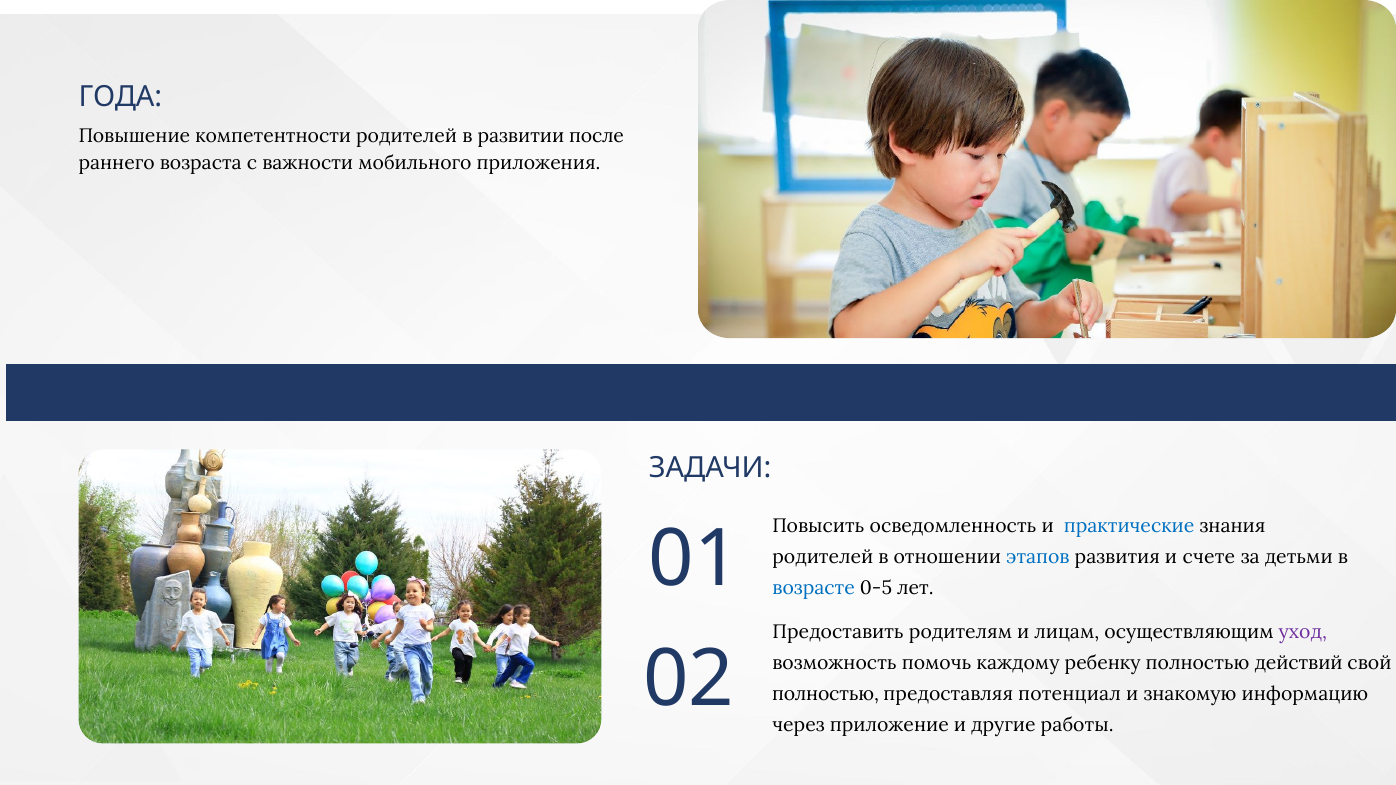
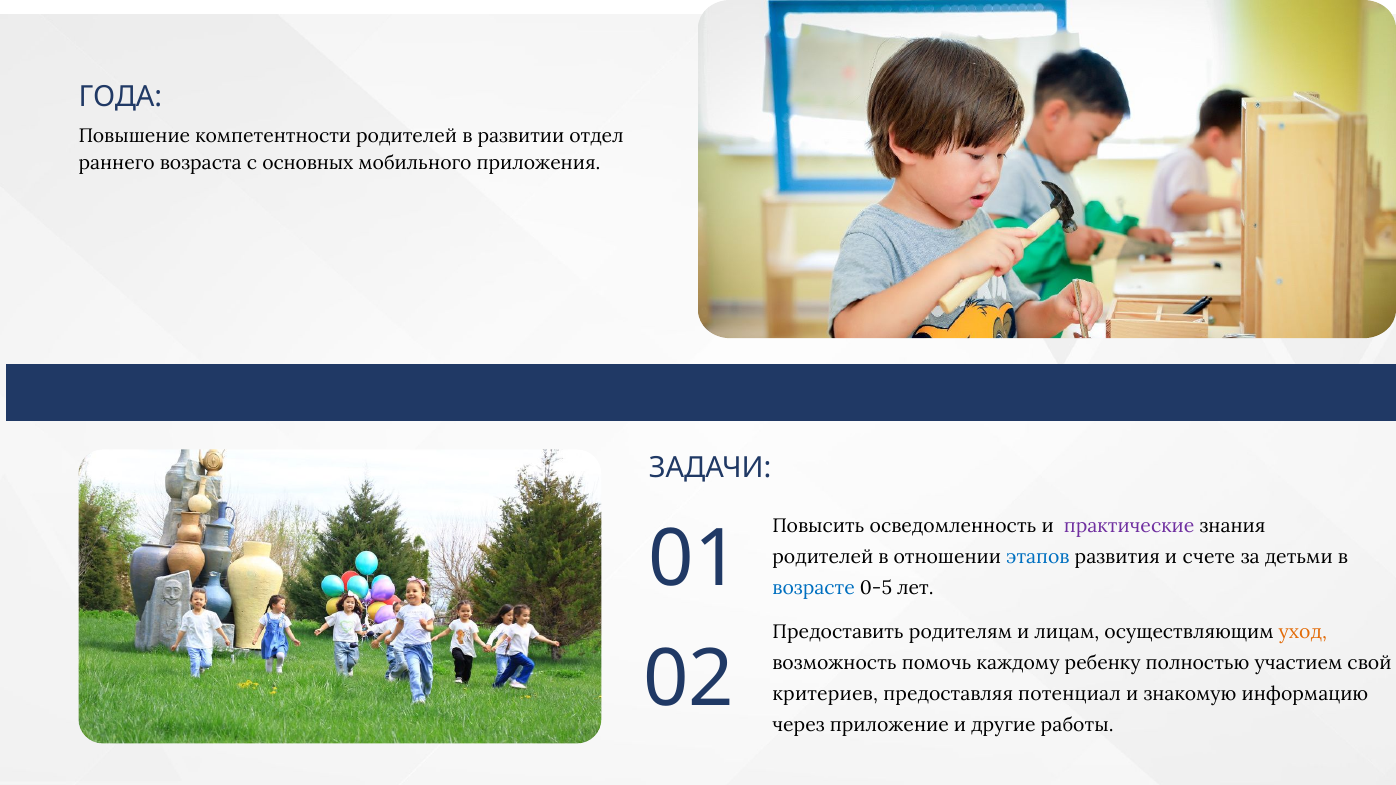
после: после -> отдел (597, 136)
важности: важности -> основных (308, 163)
практические colour: blue -> purple (1129, 526)
уход colour: purple -> orange (1303, 632)
действий: действий -> участием (1299, 664)
полностью: полностью -> критериев (825, 695)
